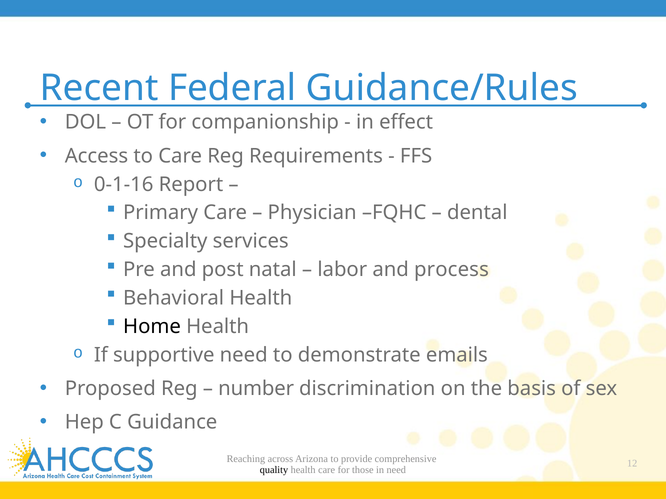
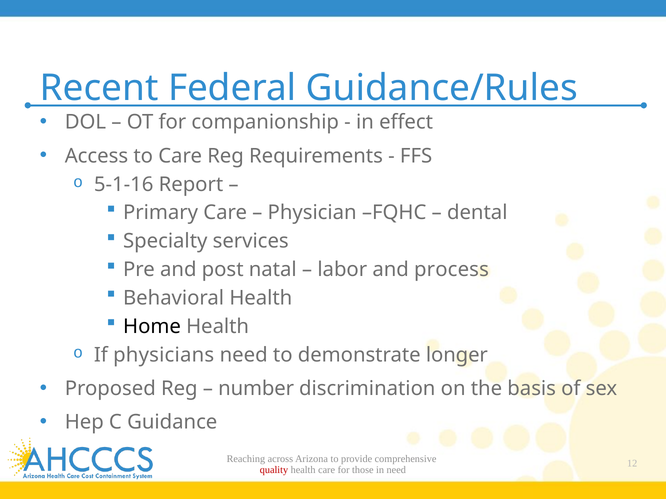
0-1-16: 0-1-16 -> 5-1-16 (124, 185)
supportive: supportive -> physicians (164, 355)
emails: emails -> longer (457, 355)
quality colour: black -> red (274, 470)
